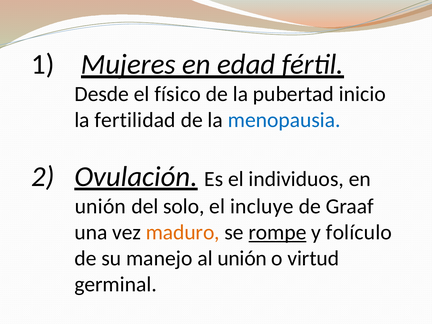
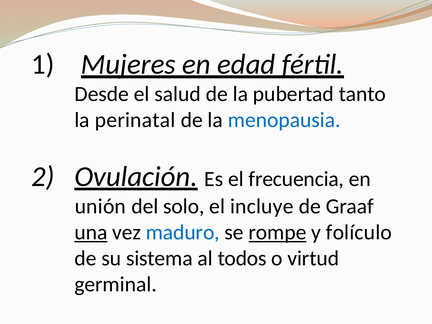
físico: físico -> salud (178, 94)
inicio: inicio -> tanto (362, 94)
fertilidad: fertilidad -> perinatal (135, 120)
individuos: individuos -> frecuencia (296, 179)
una underline: none -> present (91, 232)
maduro colour: orange -> blue (183, 232)
manejo: manejo -> sistema (159, 258)
al unión: unión -> todos (242, 258)
